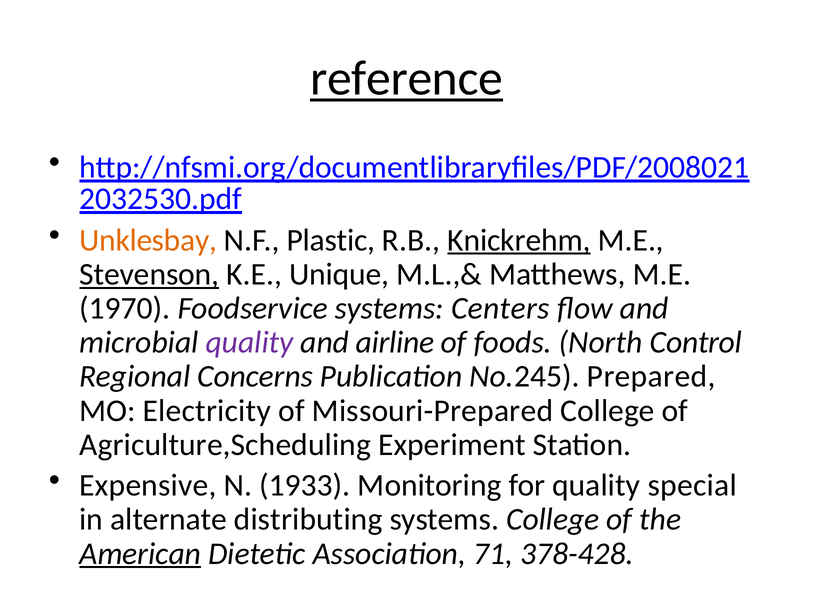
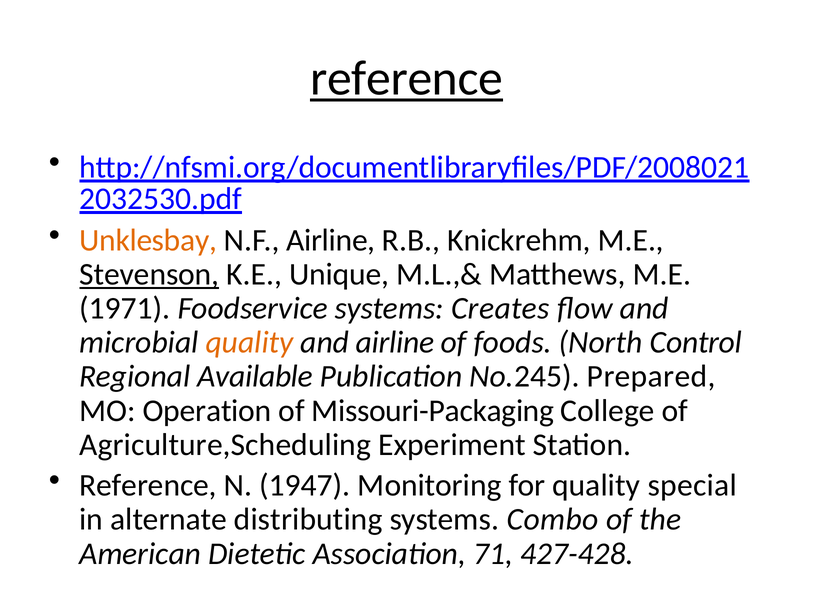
N.F Plastic: Plastic -> Airline (331, 240)
Knickrehm underline: present -> none (519, 240)
1970: 1970 -> 1971 (125, 309)
Centers: Centers -> Creates (500, 309)
quality colour: purple -> orange (250, 343)
Concerns: Concerns -> Available (255, 377)
Electricity: Electricity -> Operation (207, 411)
Missouri-Prepared: Missouri-Prepared -> Missouri-Packaging (433, 411)
Expensive: Expensive -> Reference (148, 486)
1933: 1933 -> 1947 (305, 486)
systems College: College -> Combo (553, 520)
American underline: present -> none (140, 554)
378-428: 378-428 -> 427-428 (577, 554)
